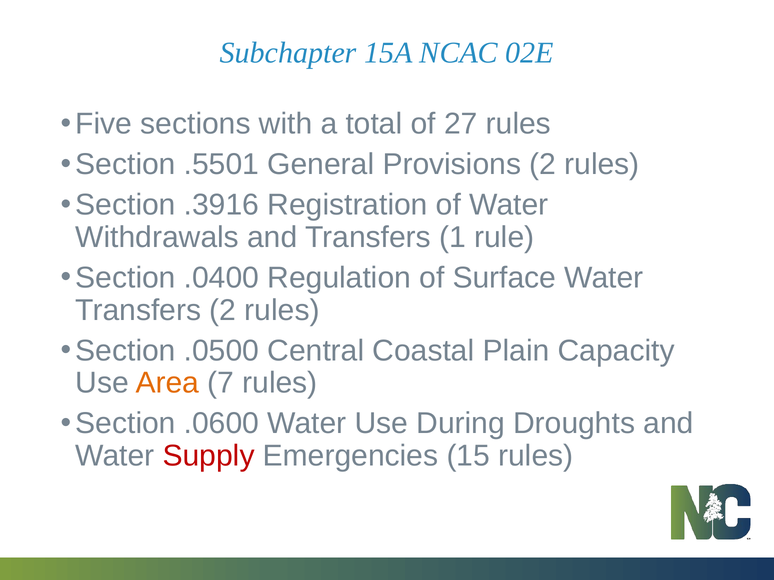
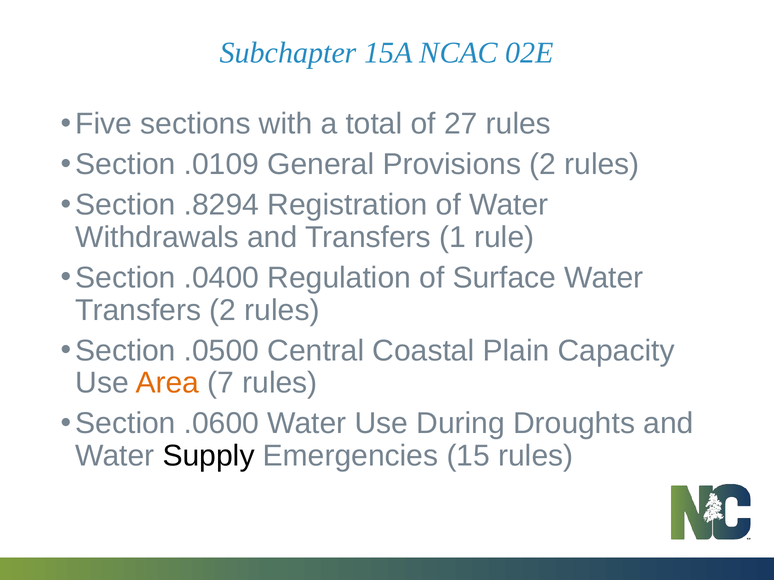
.5501: .5501 -> .0109 (221, 164)
.3916: .3916 -> .8294 (221, 205)
Supply colour: red -> black (209, 456)
